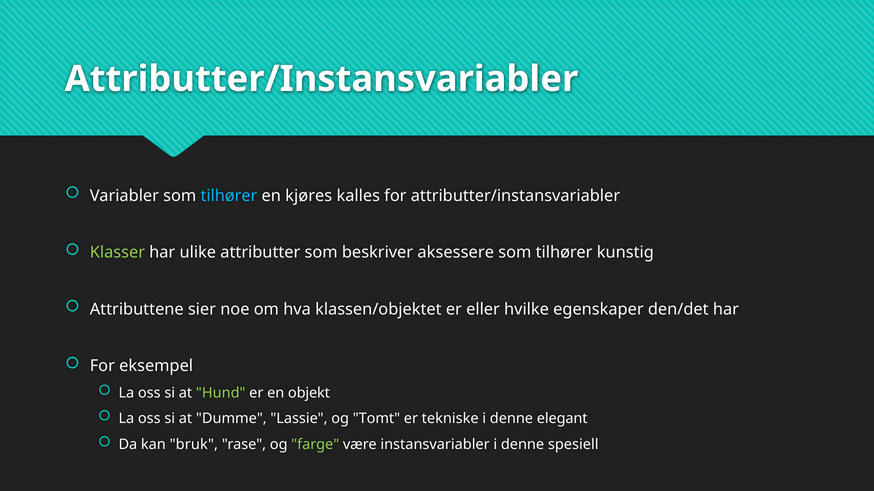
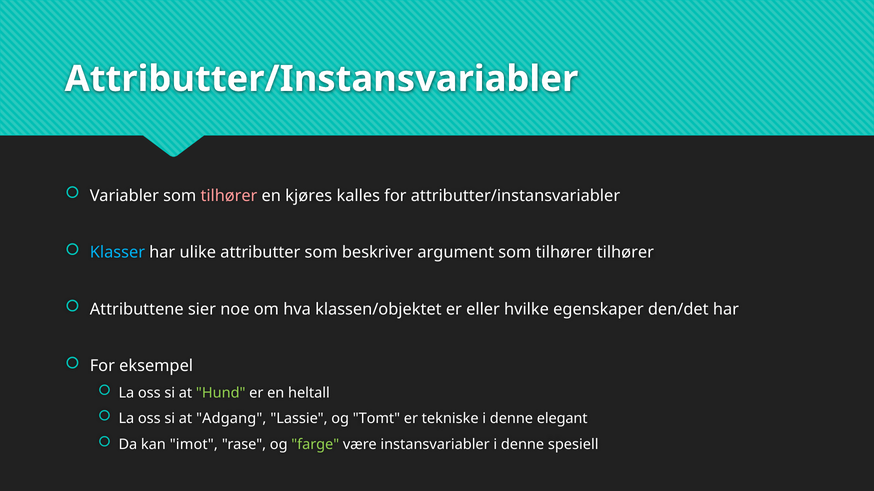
tilhører colour: light blue -> pink (229, 196)
Klasser colour: light green -> light blue (117, 253)
aksessere: aksessere -> argument (456, 253)
tilhører kunstig: kunstig -> tilhører (625, 253)
objekt: objekt -> heltall (309, 393)
Dumme: Dumme -> Adgang (231, 419)
bruk: bruk -> imot (194, 445)
